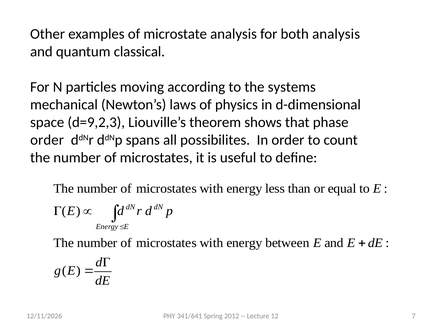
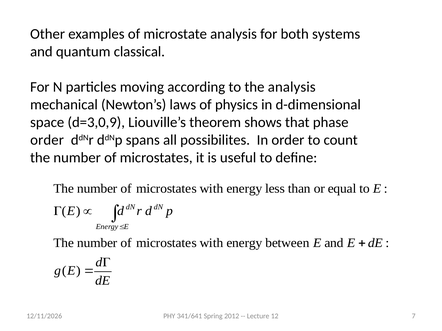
both analysis: analysis -> systems (336, 34)
the systems: systems -> analysis (292, 87)
d=9,2,3: d=9,2,3 -> d=3,0,9 (96, 123)
